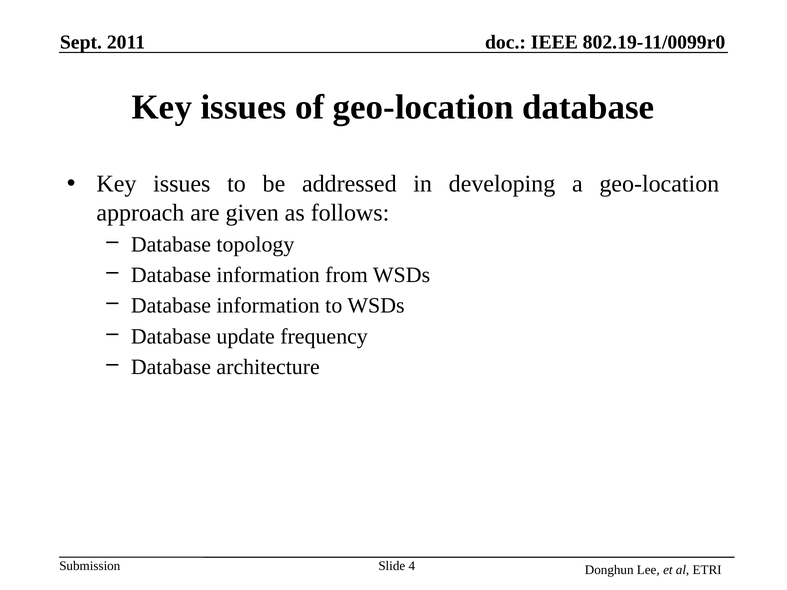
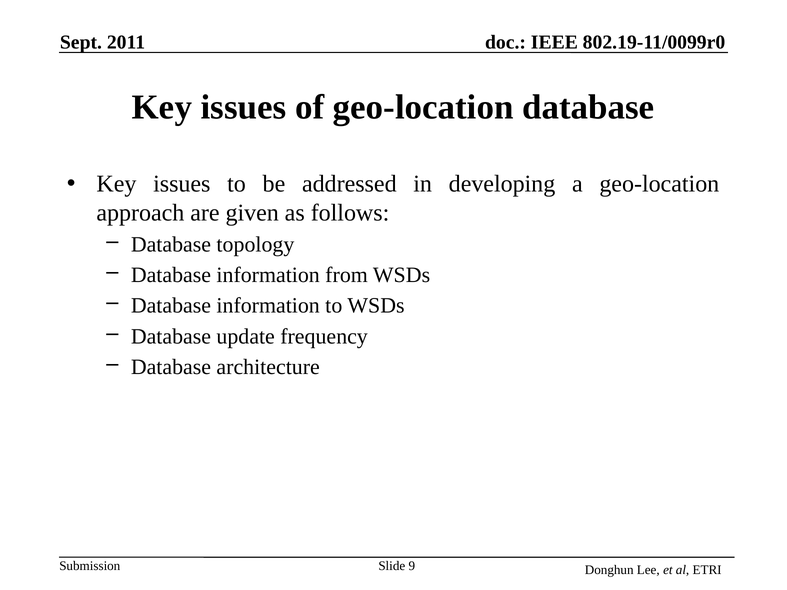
4: 4 -> 9 (412, 566)
